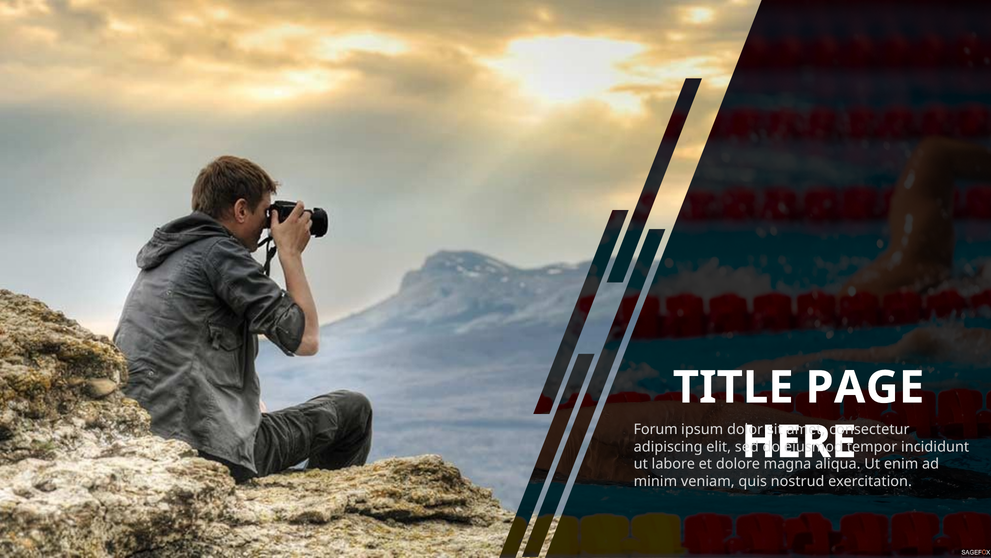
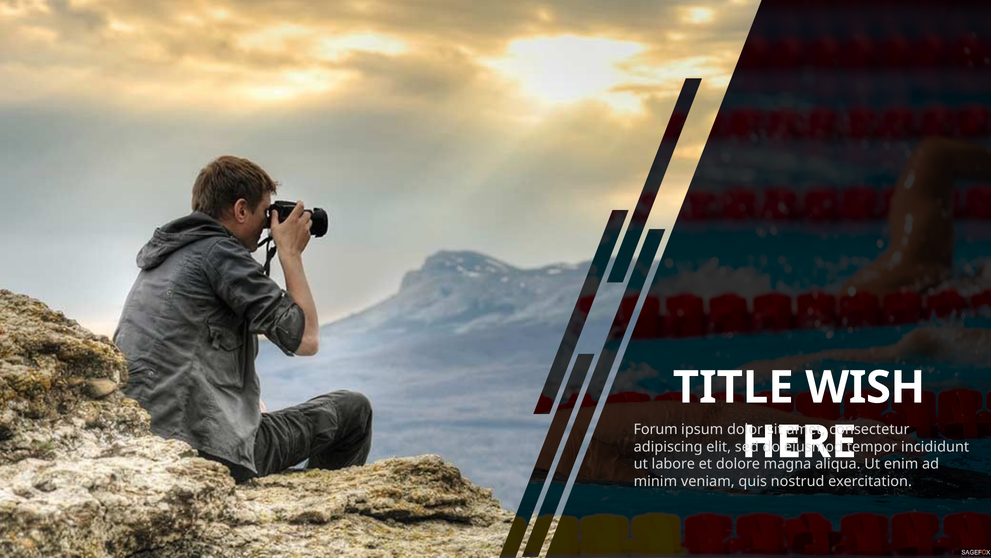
PAGE: PAGE -> WISH (865, 387)
